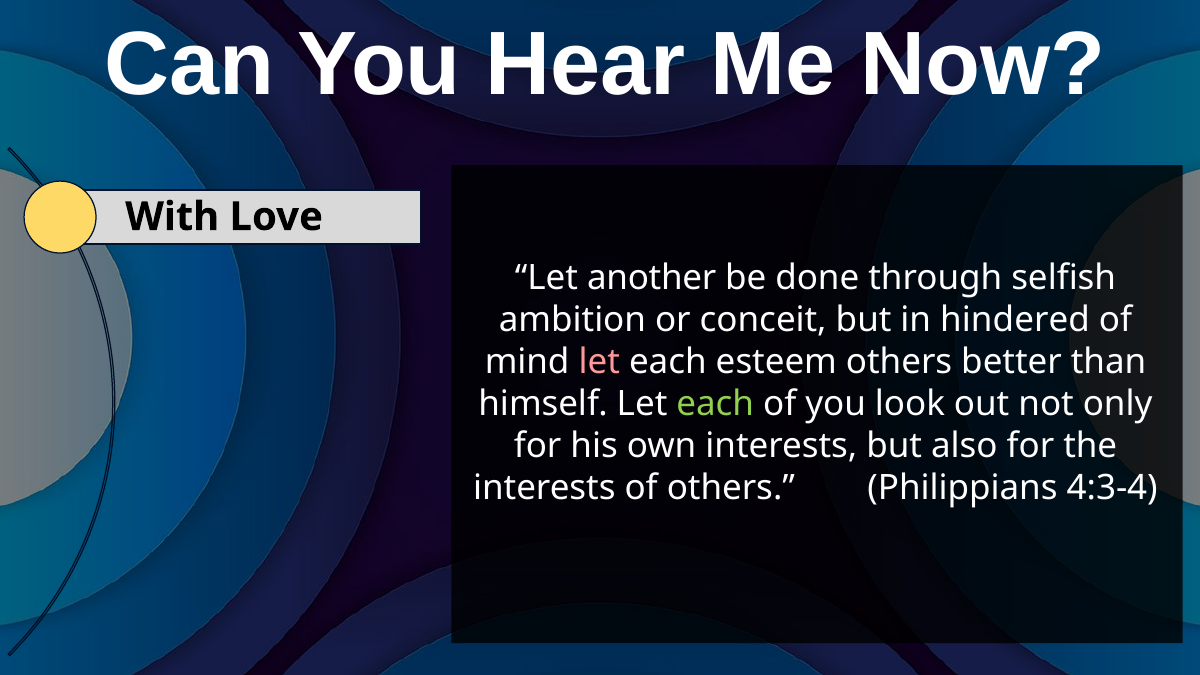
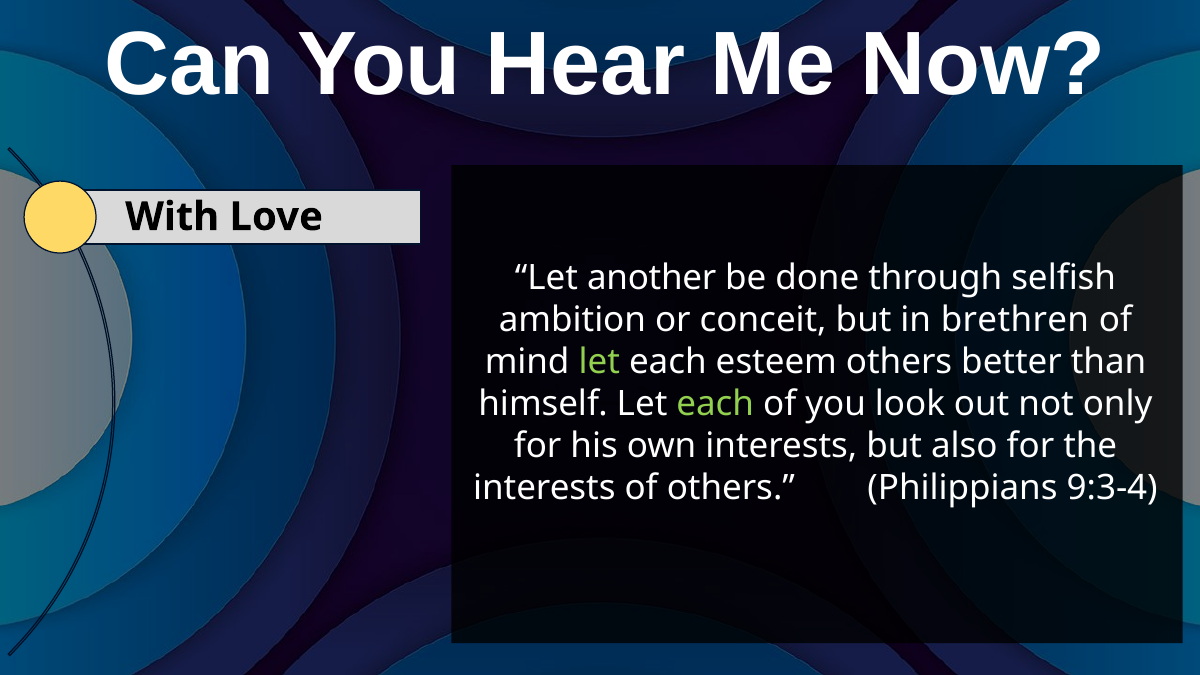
hindered: hindered -> brethren (1015, 320)
let colour: pink -> light green (599, 362)
4:3-4: 4:3-4 -> 9:3-4 (1112, 488)
